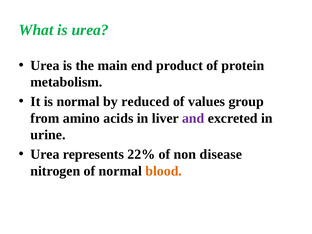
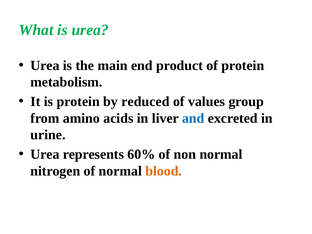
is normal: normal -> protein (78, 102)
and colour: purple -> blue (193, 118)
22%: 22% -> 60% (141, 154)
non disease: disease -> normal (221, 154)
